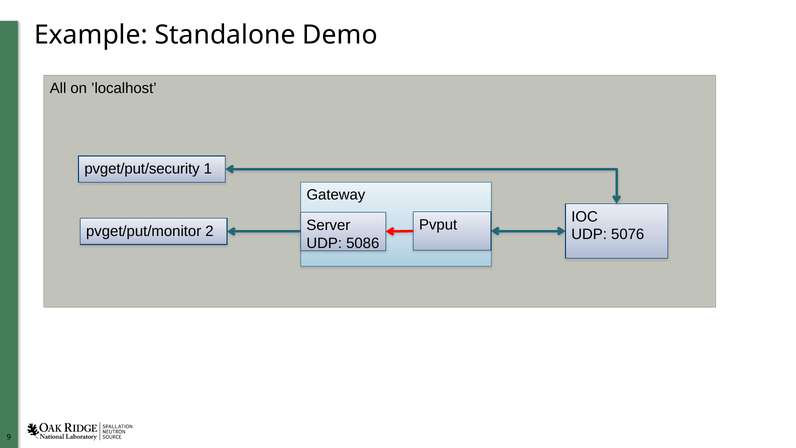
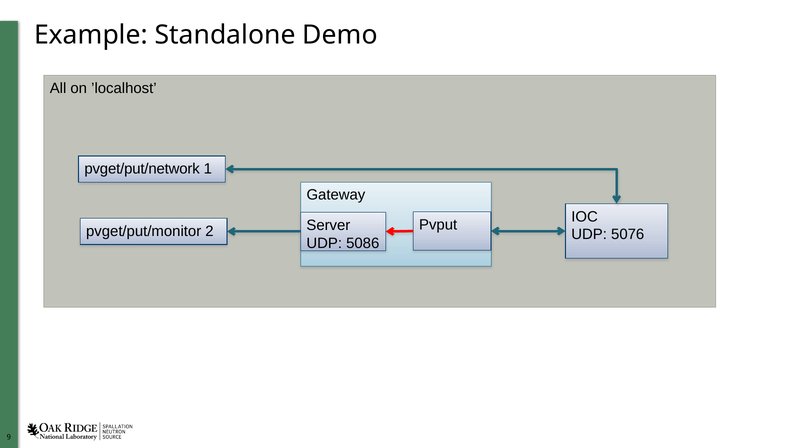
pvget/put/security: pvget/put/security -> pvget/put/network (142, 169)
